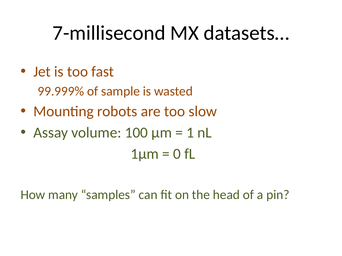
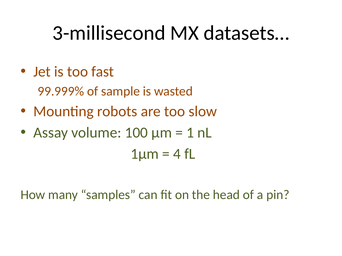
7-millisecond: 7-millisecond -> 3-millisecond (109, 33)
0: 0 -> 4 (177, 154)
